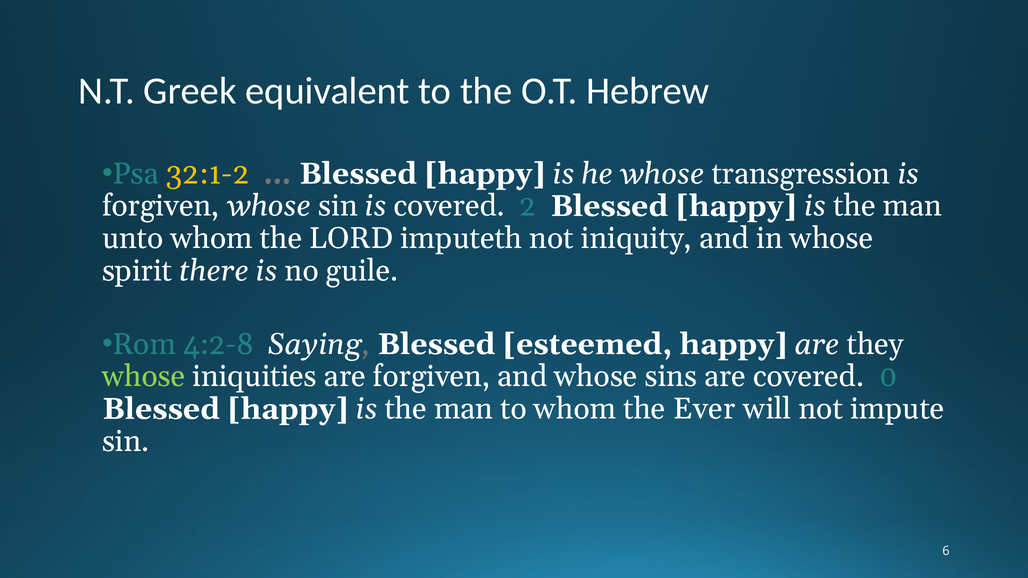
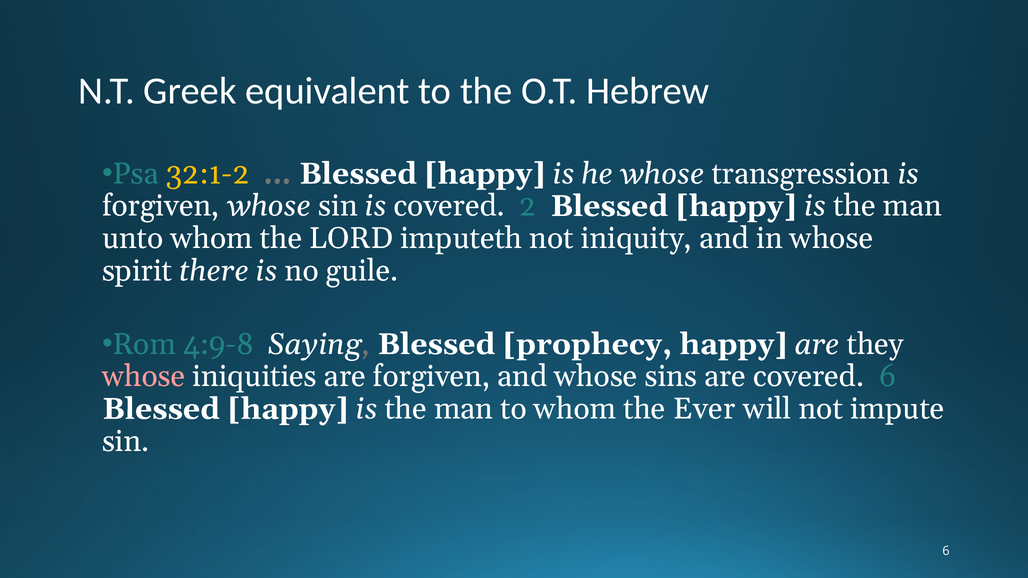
4:2-8: 4:2-8 -> 4:9-8 (219, 344)
esteemed: esteemed -> prophecy (587, 344)
whose colour: light green -> pink (144, 377)
covered 0: 0 -> 6 (888, 377)
